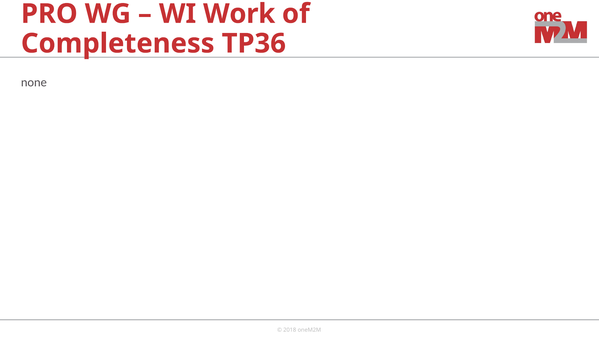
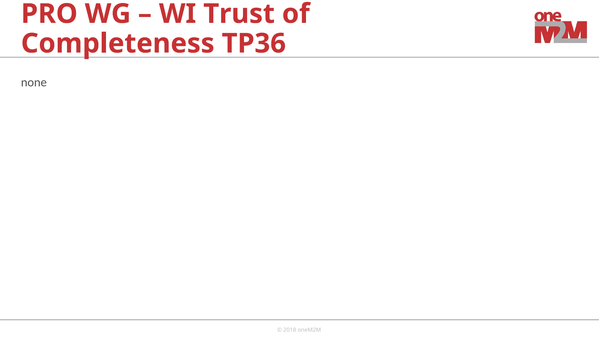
Work: Work -> Trust (239, 14)
